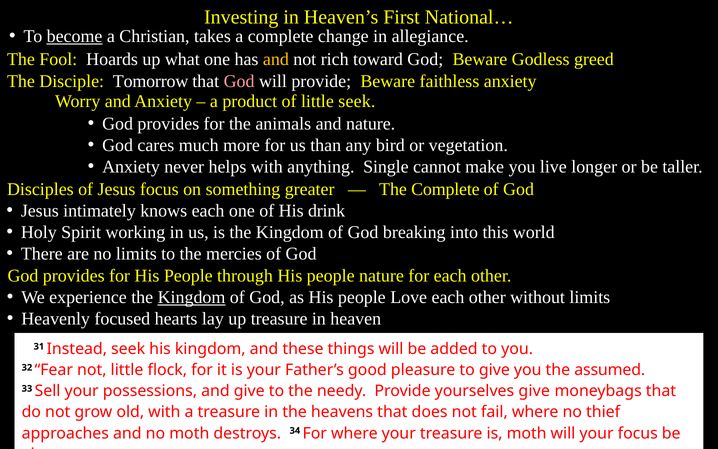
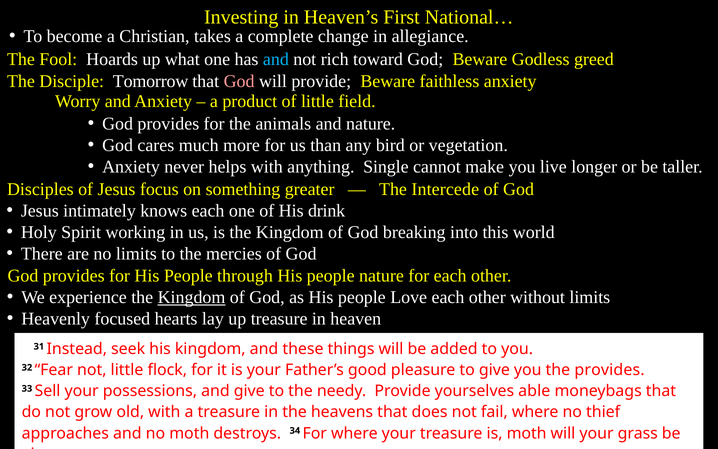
become underline: present -> none (75, 36)
and colour: yellow -> light blue (276, 59)
little seek: seek -> field (357, 101)
The Complete: Complete -> Intercede (445, 189)
the assumed: assumed -> provides (610, 370)
yourselves give: give -> able (534, 391)
your focus: focus -> grass (638, 433)
